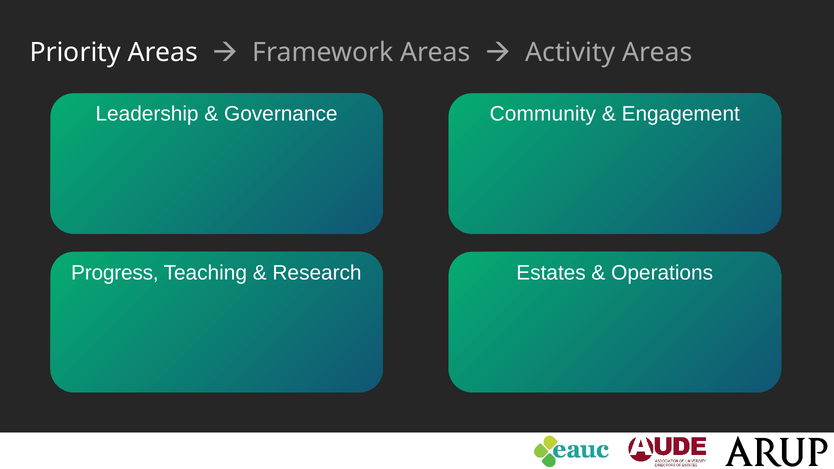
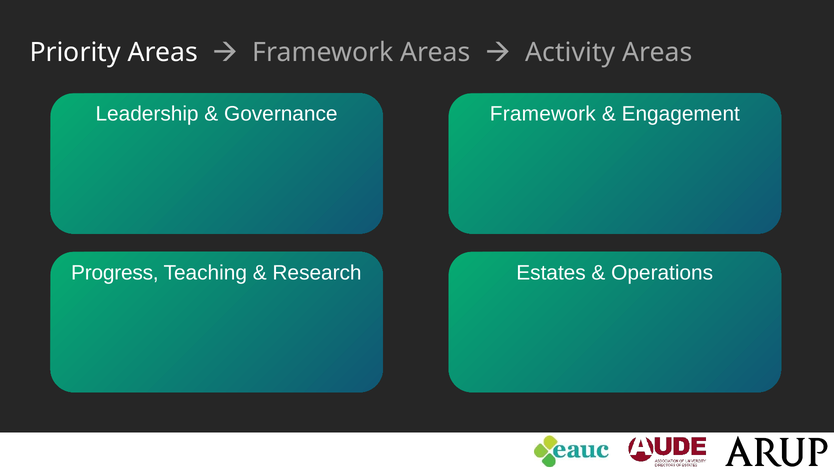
Community: Community -> Framework (543, 114)
